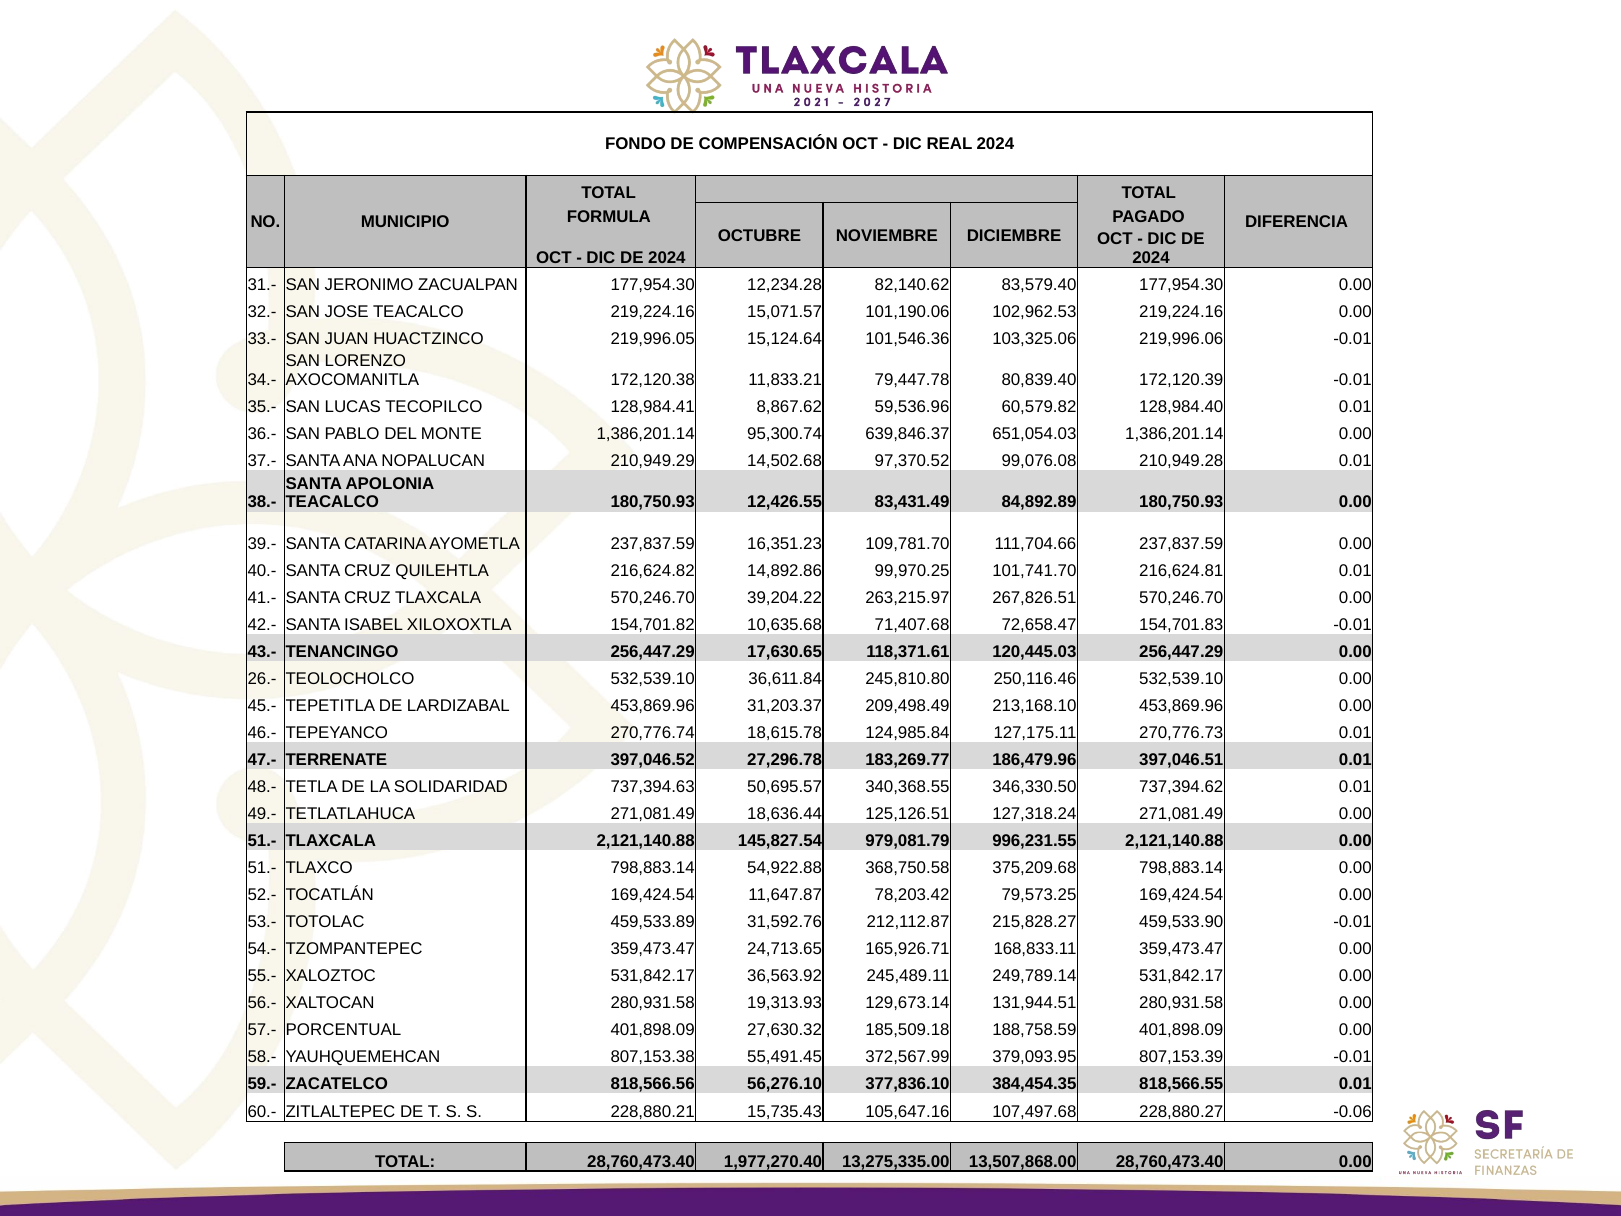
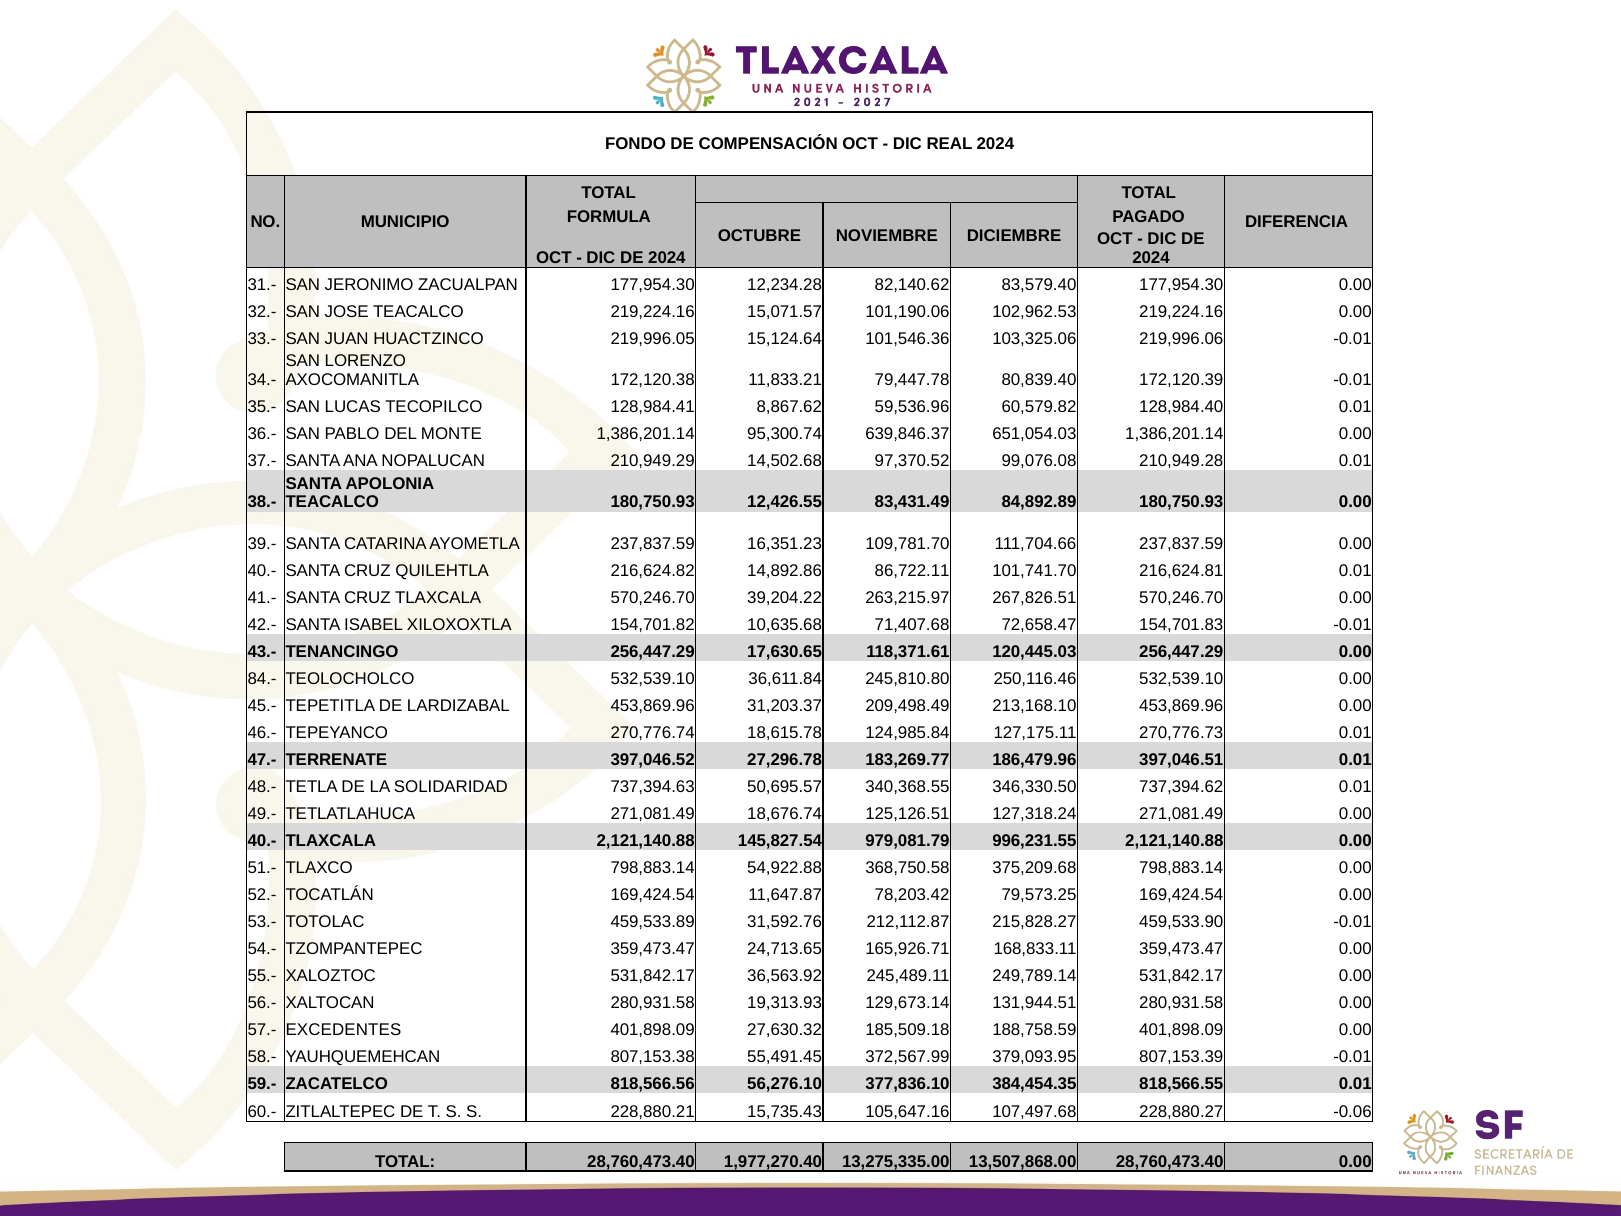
99,970.25: 99,970.25 -> 86,722.11 (912, 570)
26.-: 26.- -> 84.- (262, 678)
18,636.44: 18,636.44 -> 18,676.74 (785, 813)
51.-: 51.- -> 40.- (262, 840)
PORCENTUAL: PORCENTUAL -> EXCEDENTES (343, 1029)
